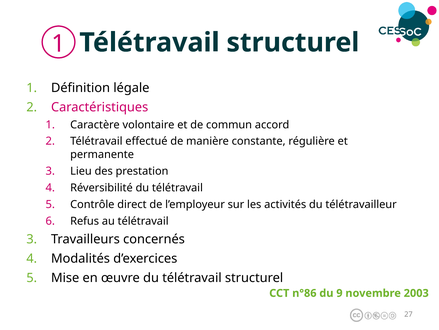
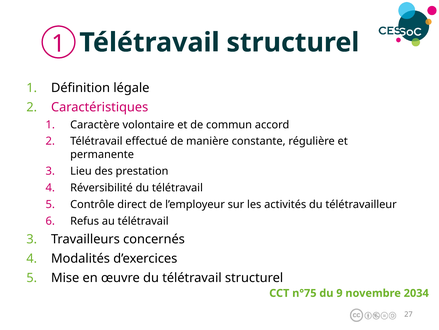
n°86: n°86 -> n°75 (304, 293)
2003: 2003 -> 2034 (416, 293)
